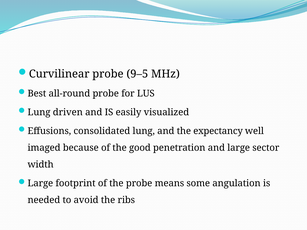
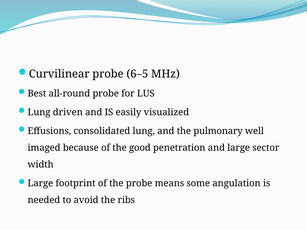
9–5: 9–5 -> 6–5 (137, 74)
expectancy: expectancy -> pulmonary (218, 131)
